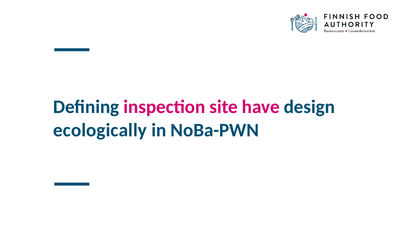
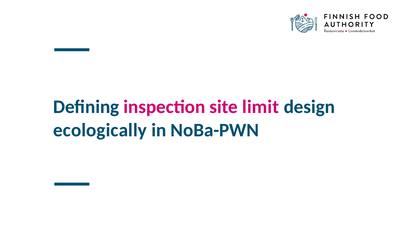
have: have -> limit (261, 107)
